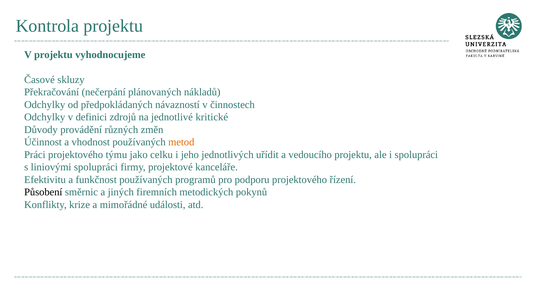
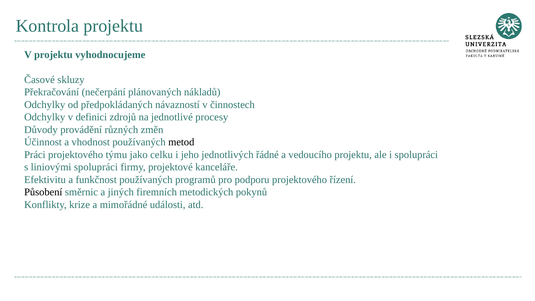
kritické: kritické -> procesy (212, 117)
metod colour: orange -> black (181, 142)
uřídit: uřídit -> řádné (267, 155)
